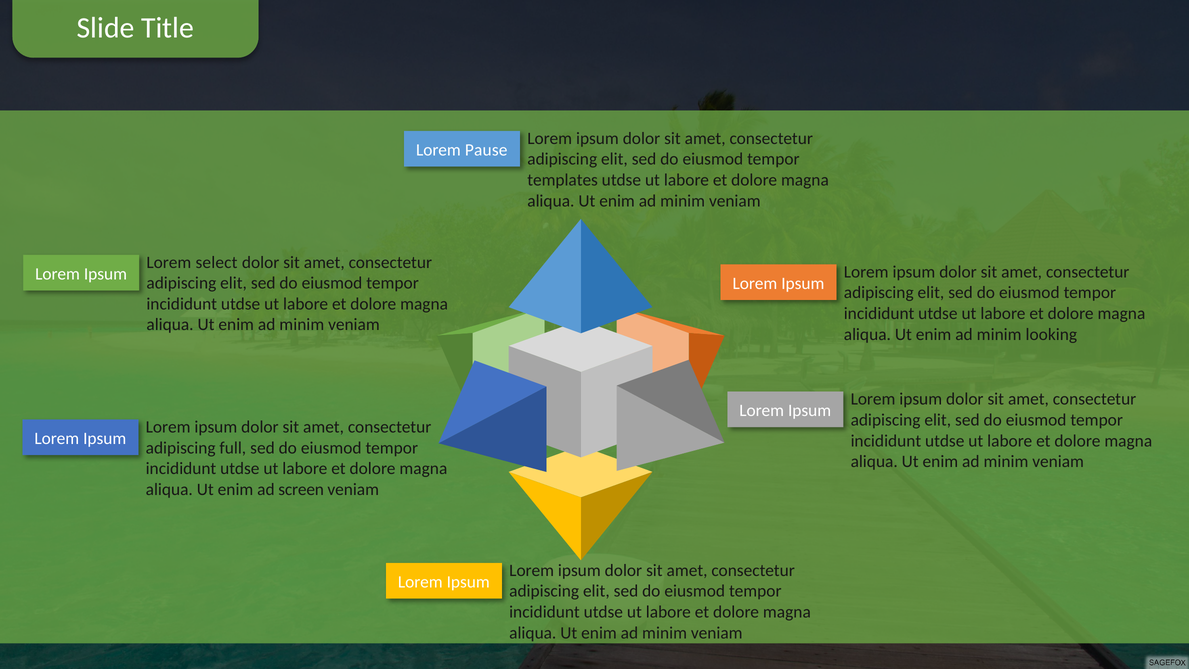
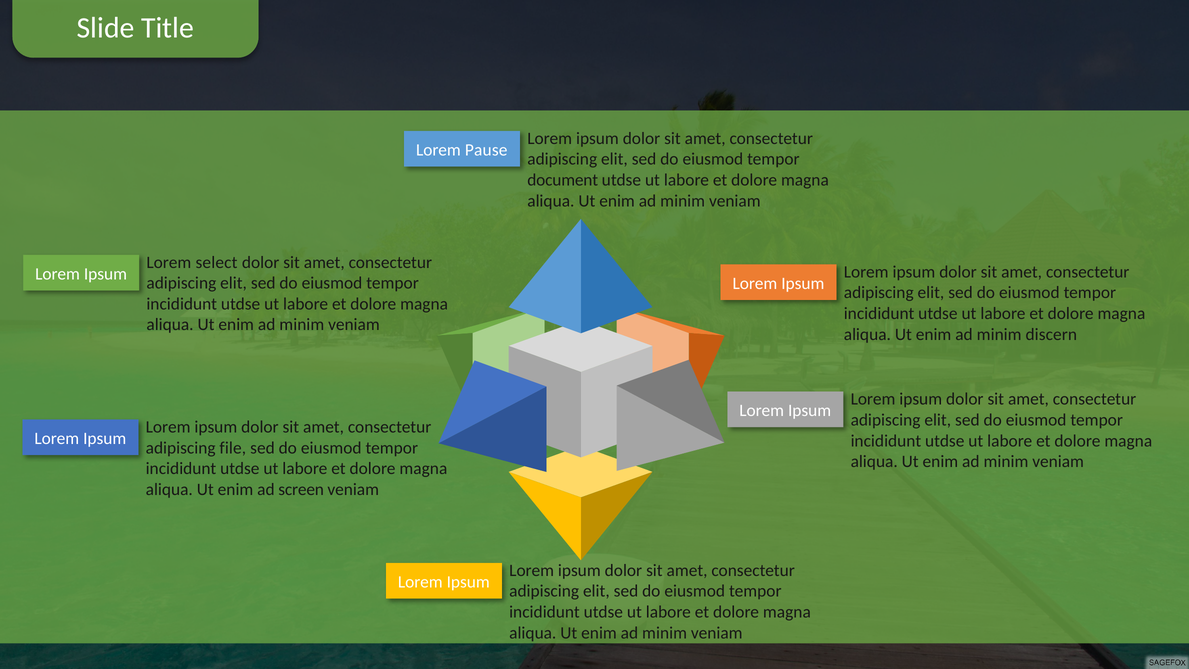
templates: templates -> document (563, 180)
looking: looking -> discern (1051, 334)
full: full -> file (233, 448)
